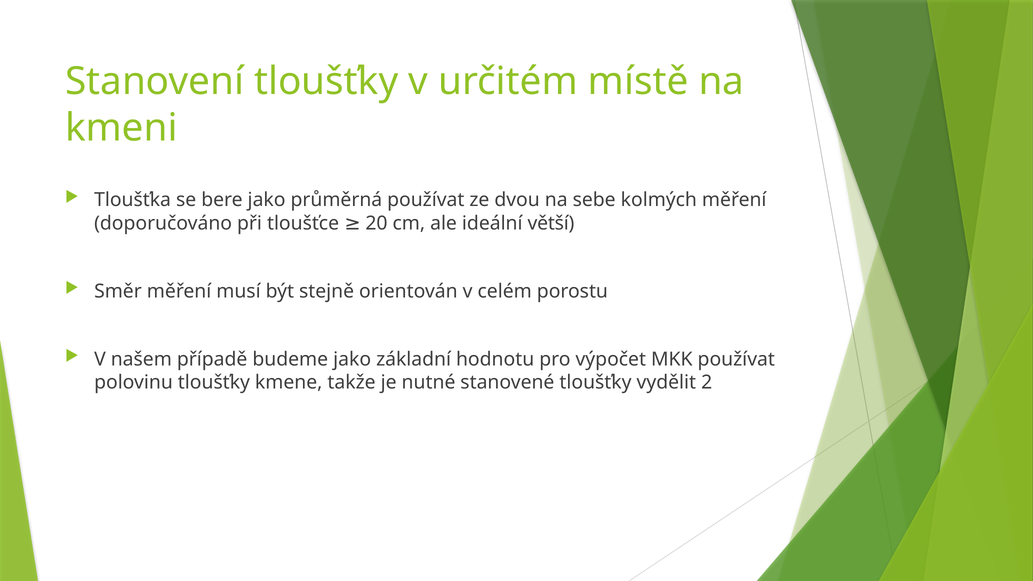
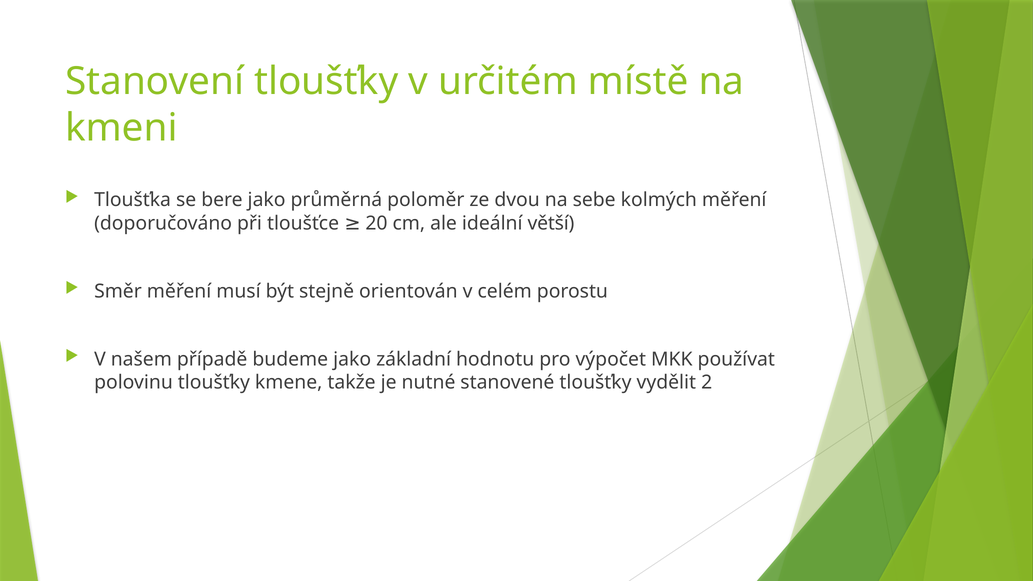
průměrná používat: používat -> poloměr (426, 200)
